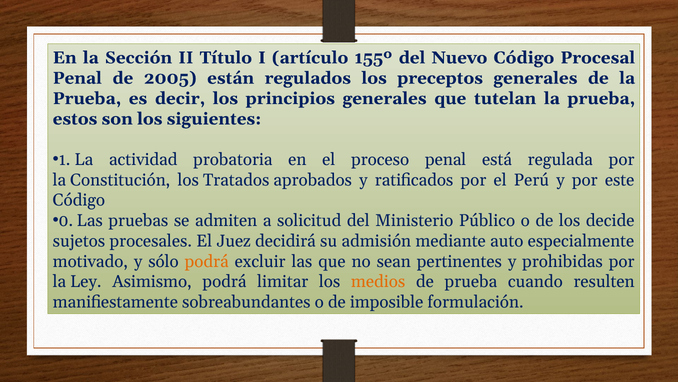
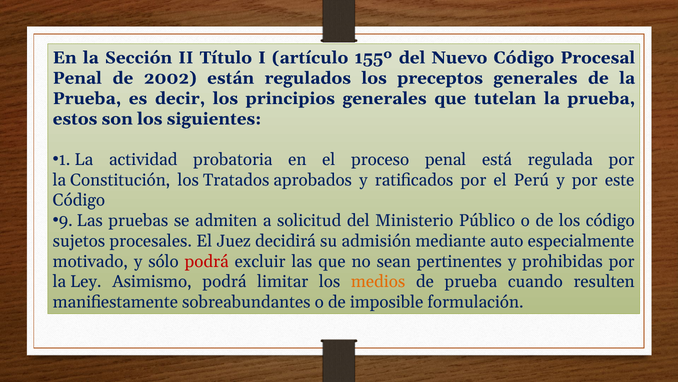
2005: 2005 -> 2002 (170, 78)
0: 0 -> 9 (66, 220)
los decide: decide -> código (610, 220)
podrá colour: orange -> red (207, 261)
